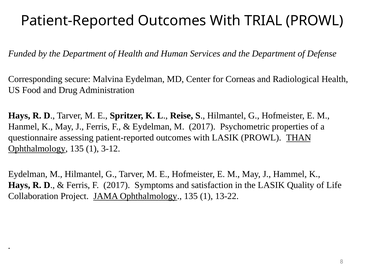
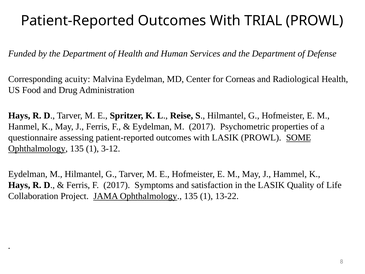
secure: secure -> acuity (78, 79)
THAN: THAN -> SOME (299, 138)
